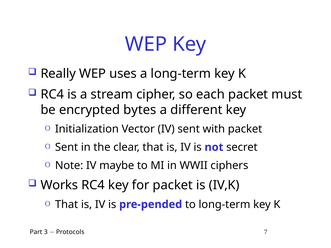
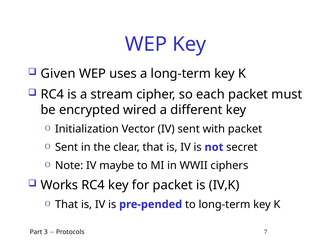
Really: Really -> Given (58, 74)
bytes: bytes -> wired (140, 110)
